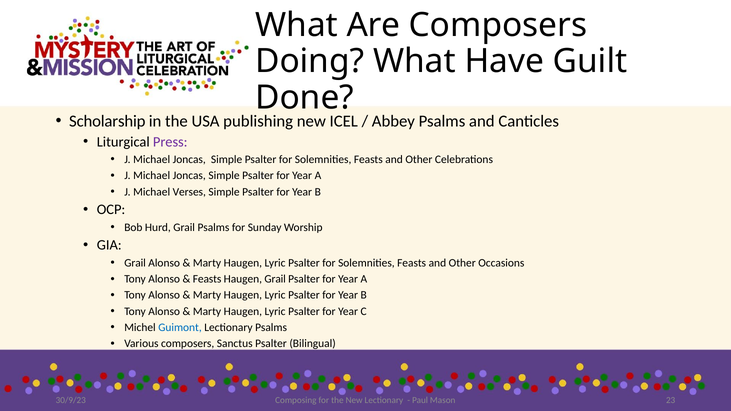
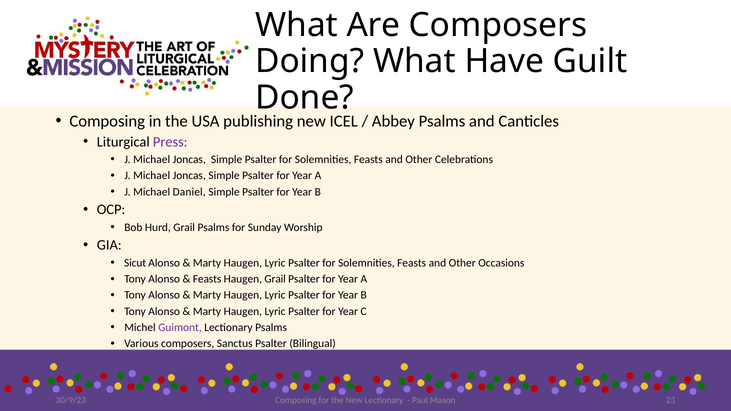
Scholarship: Scholarship -> Composing (107, 121)
Verses: Verses -> Daniel (189, 192)
Grail: Grail -> Sicut (135, 263)
Guimont colour: blue -> purple (180, 328)
